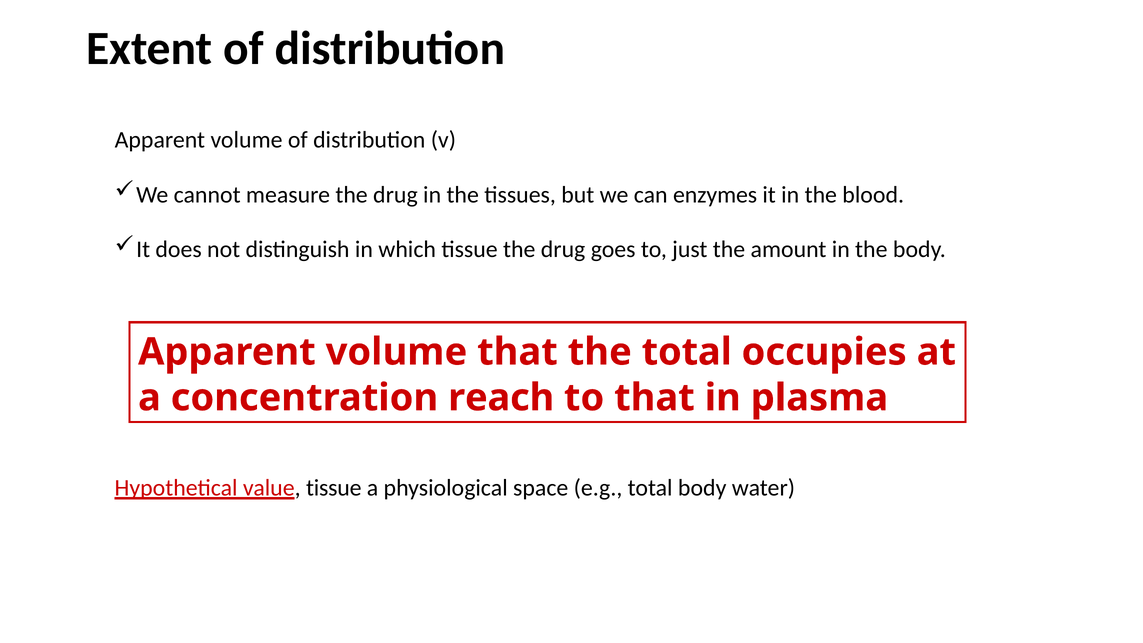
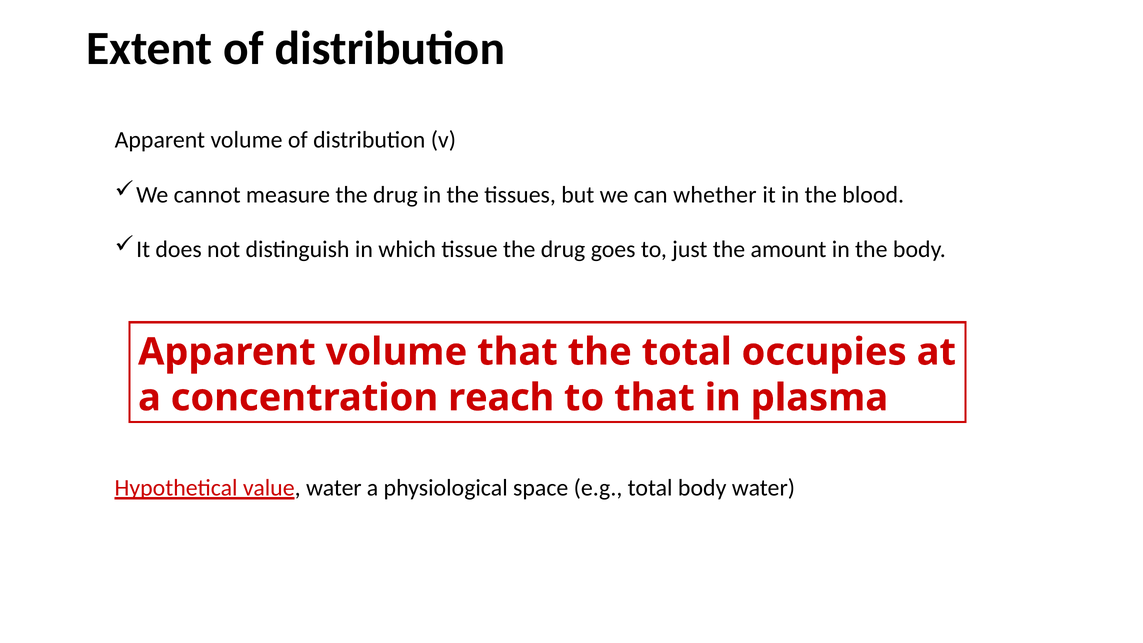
enzymes: enzymes -> whether (715, 195)
value tissue: tissue -> water (334, 488)
